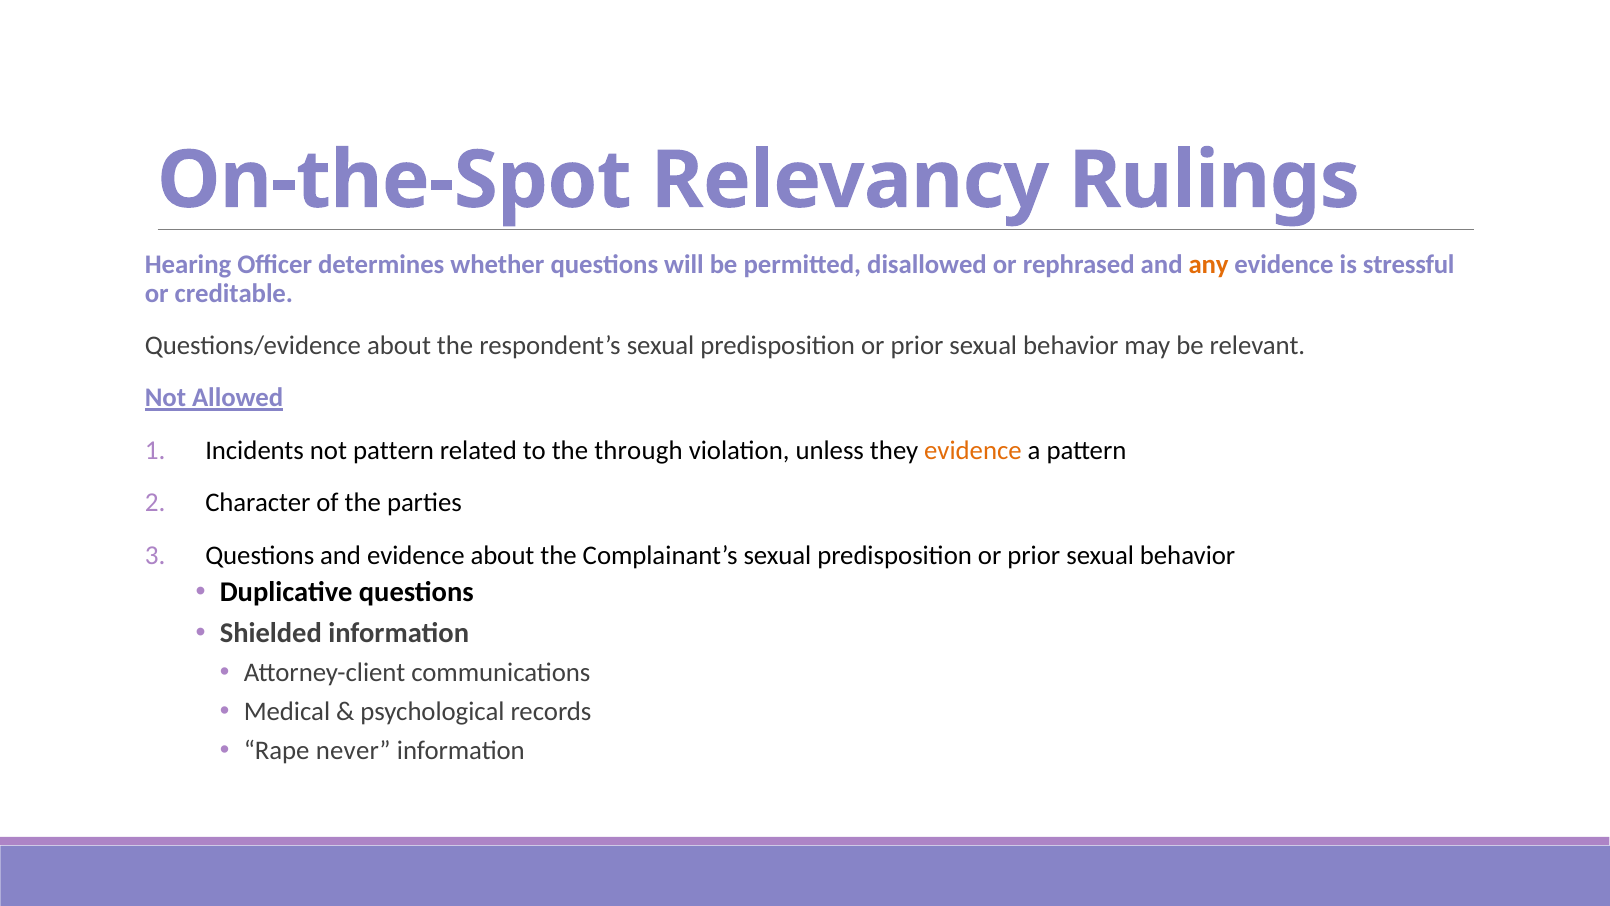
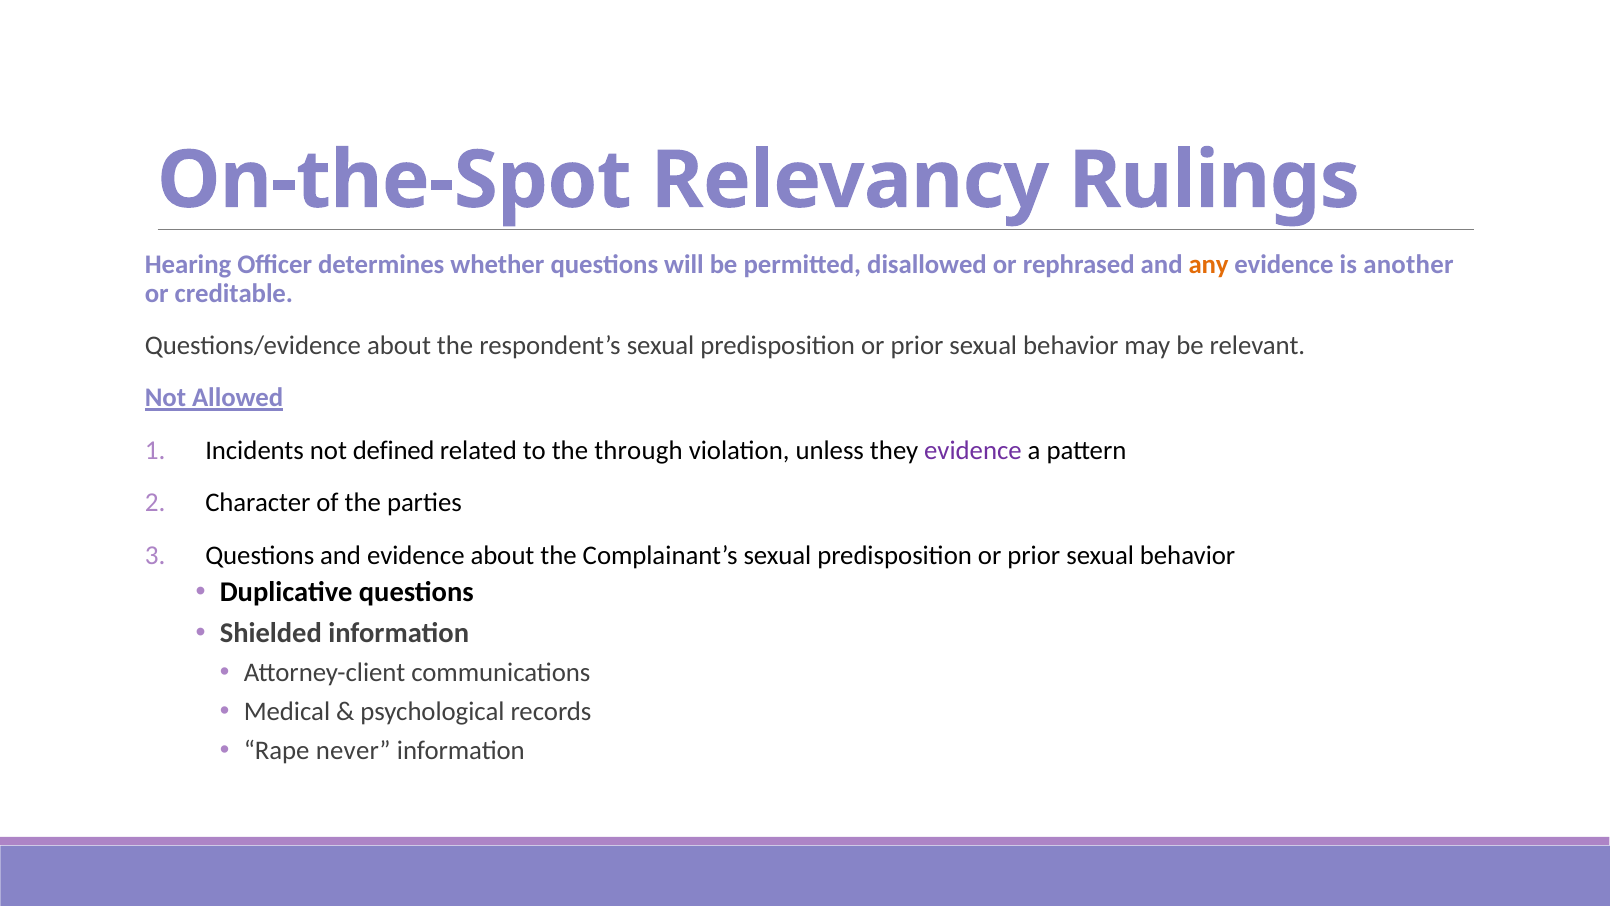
stressful: stressful -> another (1408, 264)
not pattern: pattern -> defined (394, 450)
evidence colour: orange -> purple (973, 450)
